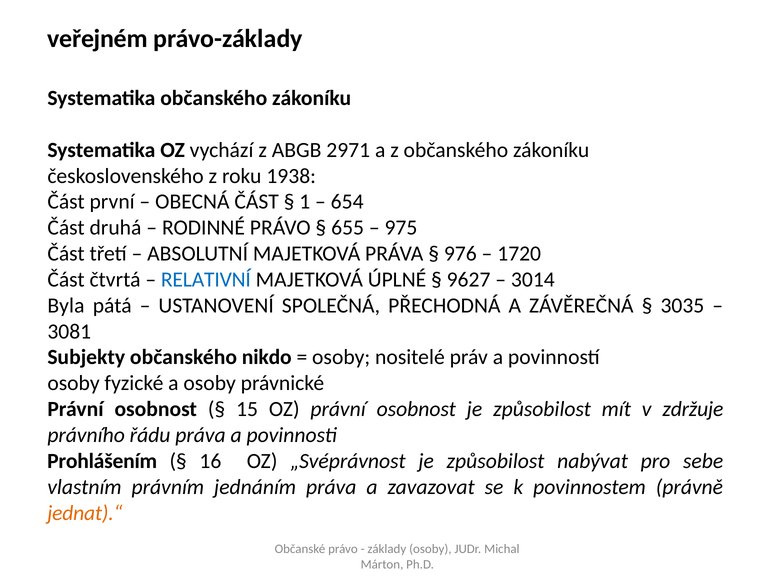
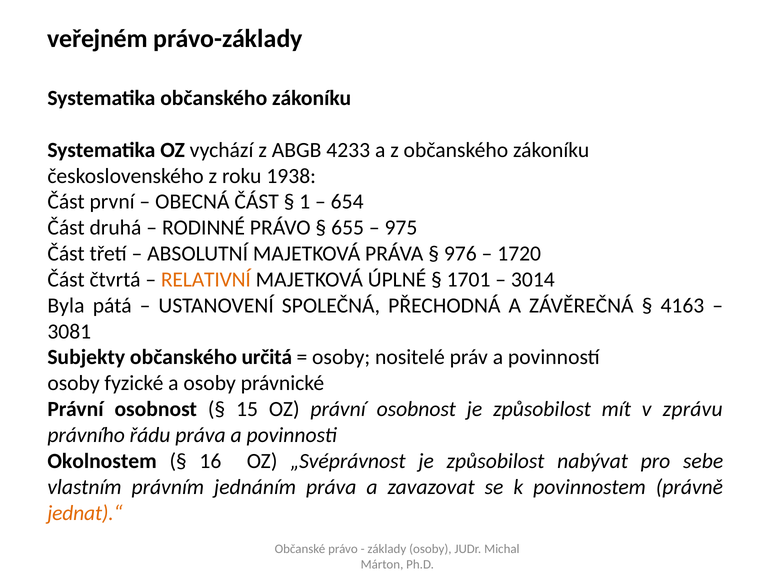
2971: 2971 -> 4233 (348, 150)
RELATIVNÍ colour: blue -> orange (206, 279)
9627: 9627 -> 1701 (469, 279)
3035: 3035 -> 4163 (682, 305)
nikdo: nikdo -> určitá (267, 357)
zdržuje: zdržuje -> zprávu (693, 409)
Prohlášením: Prohlášením -> Okolnostem (102, 461)
